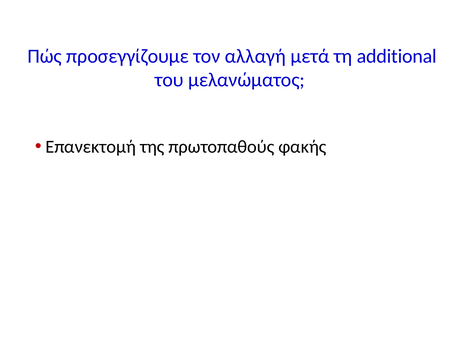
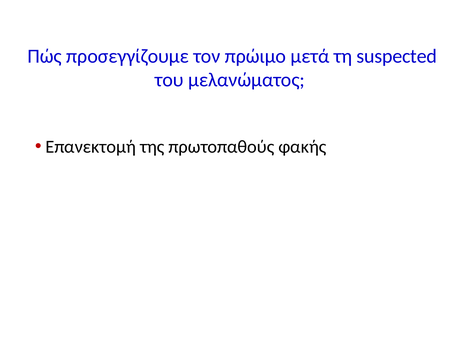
αλλαγή: αλλαγή -> πρώιμο (255, 56)
additional: additional -> suspected (397, 56)
